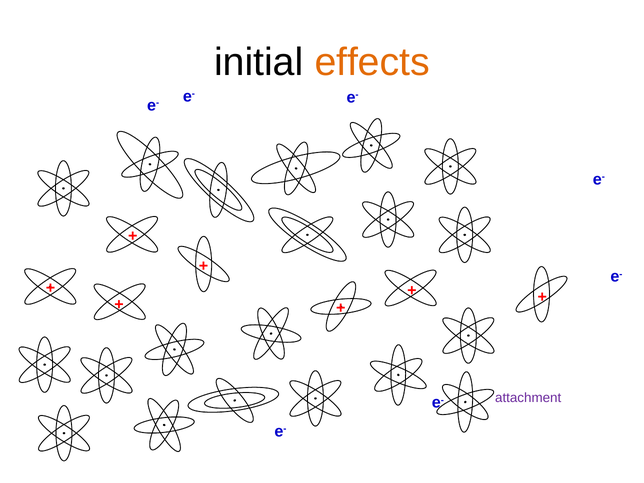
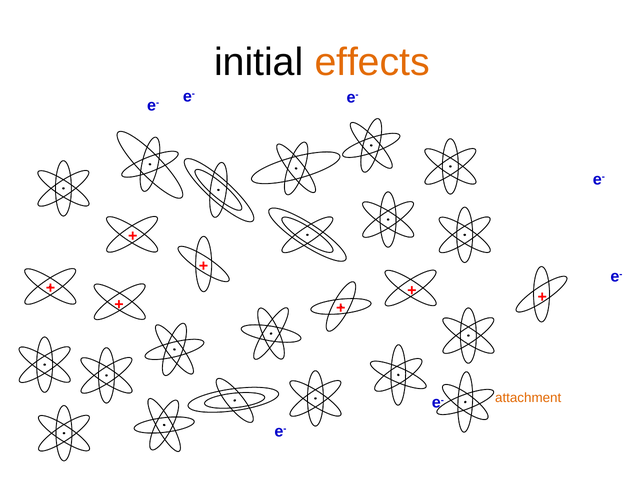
attachment colour: purple -> orange (528, 398)
